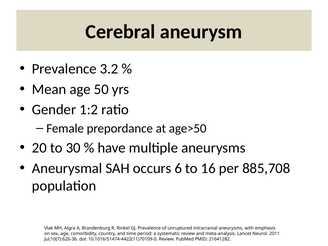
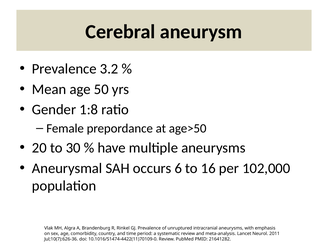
1:2: 1:2 -> 1:8 (89, 110)
885,708: 885,708 -> 102,000 (266, 168)
